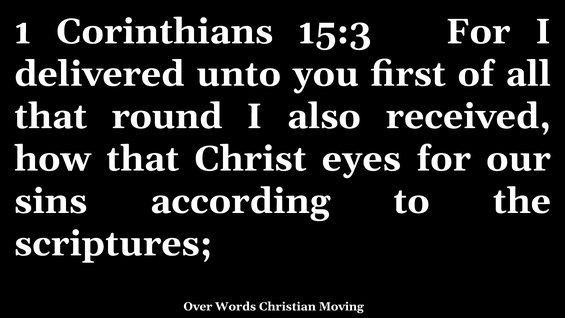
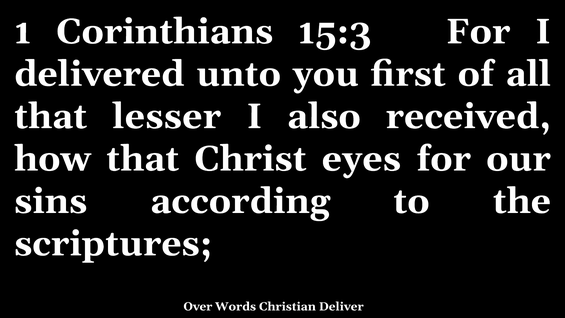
round: round -> lesser (167, 116)
Moving: Moving -> Deliver (341, 306)
